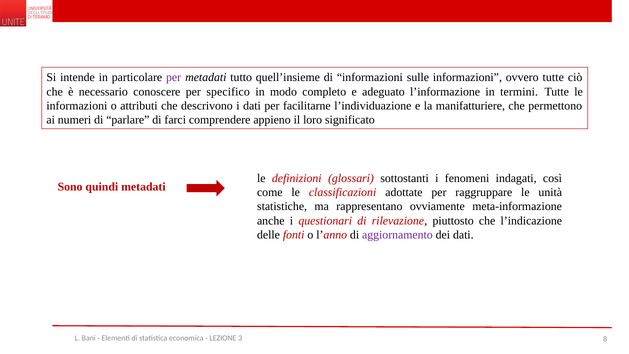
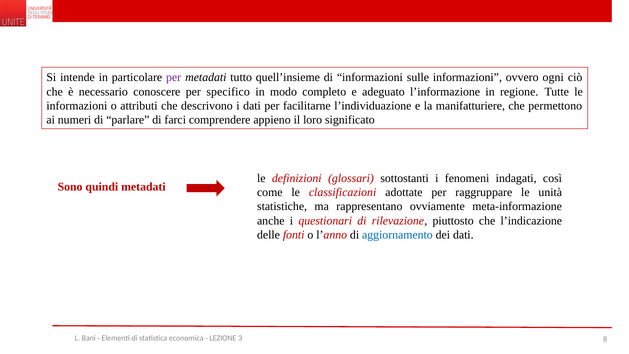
ovvero tutte: tutte -> ogni (553, 78)
termini: termini -> regione (519, 92)
aggiornamento colour: purple -> blue (397, 235)
